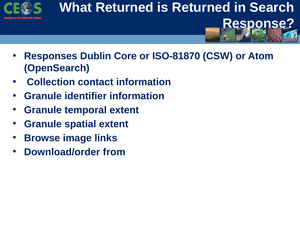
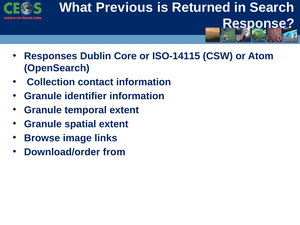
What Returned: Returned -> Previous (124, 7)
ISO-81870: ISO-81870 -> ISO-14115 (176, 56)
